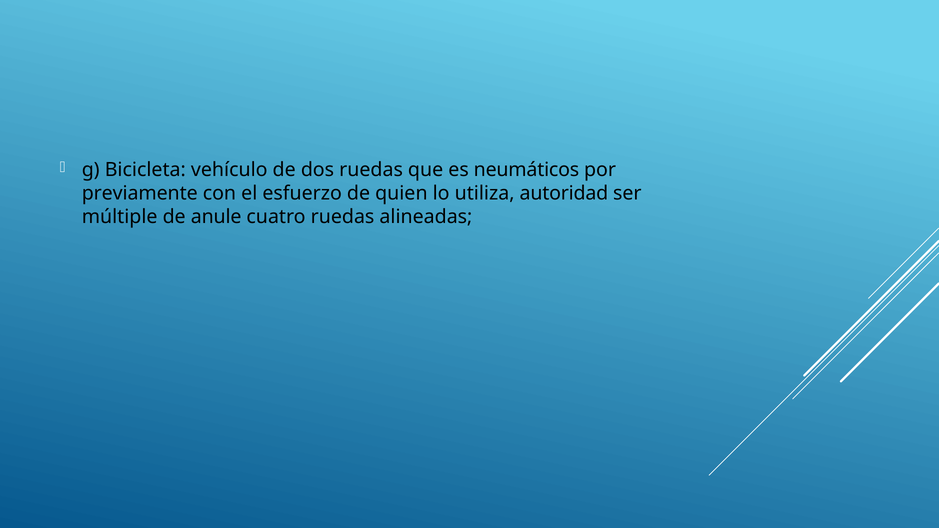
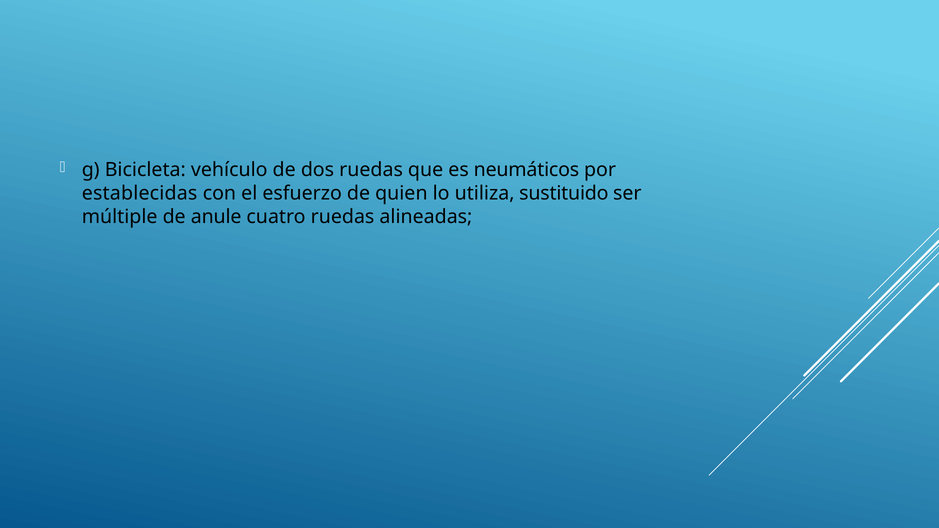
previamente: previamente -> establecidas (140, 193)
autoridad: autoridad -> sustituido (564, 193)
